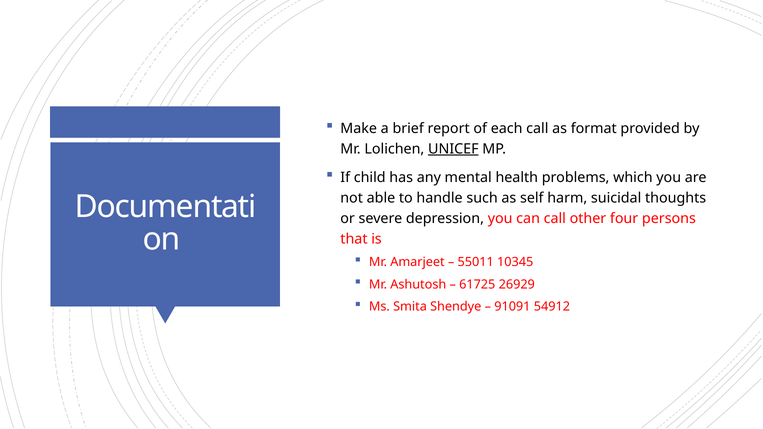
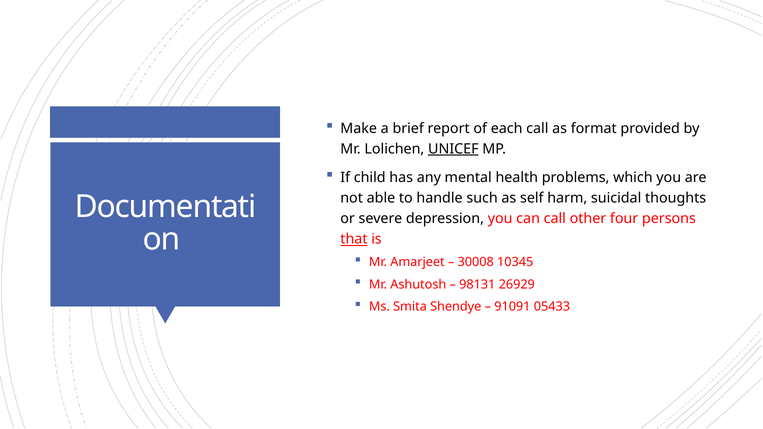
that underline: none -> present (354, 239)
55011: 55011 -> 30008 (476, 262)
61725: 61725 -> 98131 (477, 285)
54912: 54912 -> 05433 (552, 307)
